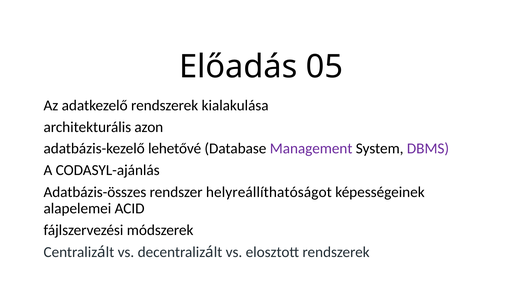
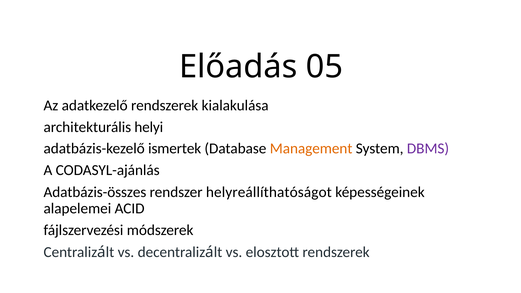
azon: azon -> helyi (149, 127)
lehetővé: lehetővé -> ismertek (175, 149)
Management colour: purple -> orange (311, 149)
